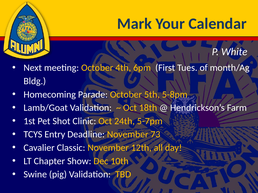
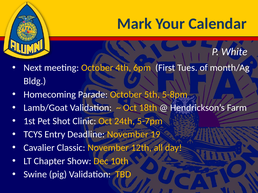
73: 73 -> 19 (155, 135)
